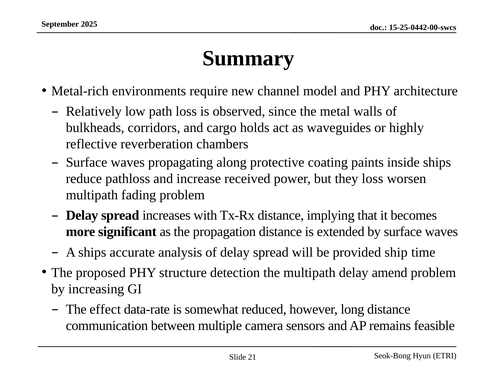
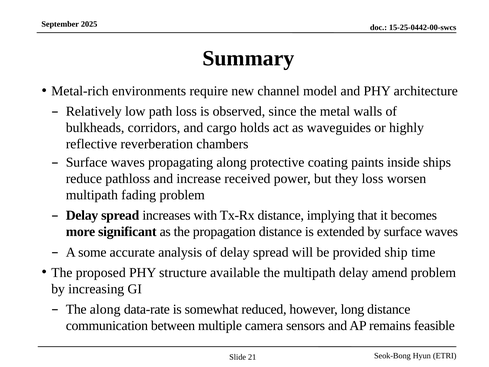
A ships: ships -> some (92, 252)
detection: detection -> available (235, 272)
The effect: effect -> along (105, 309)
